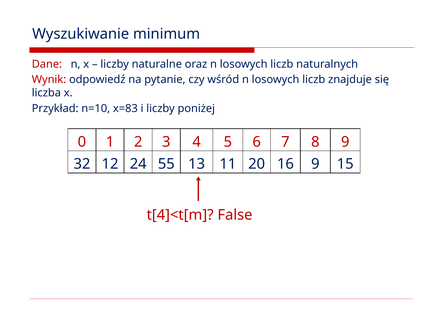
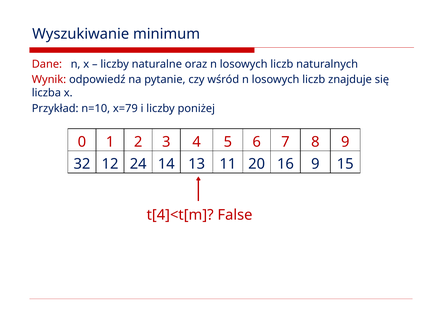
x=83: x=83 -> x=79 (125, 108)
55: 55 -> 14 (166, 164)
